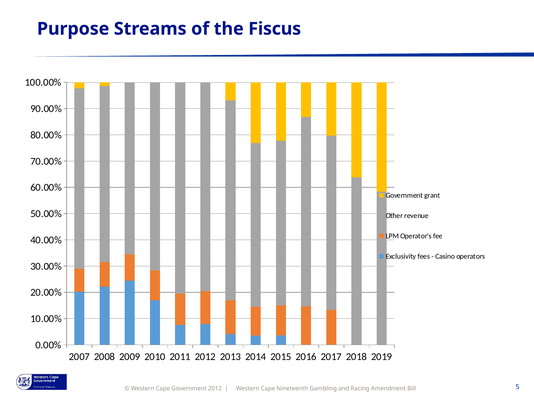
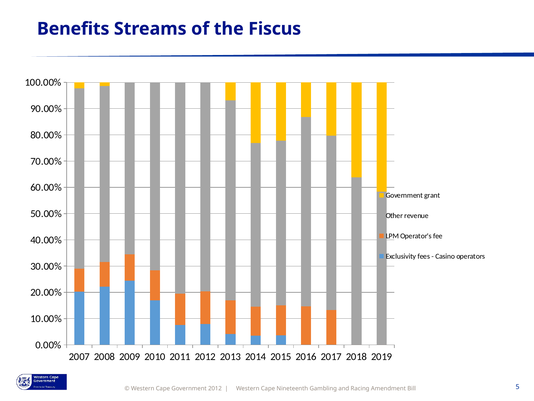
Purpose: Purpose -> Benefits (73, 29)
